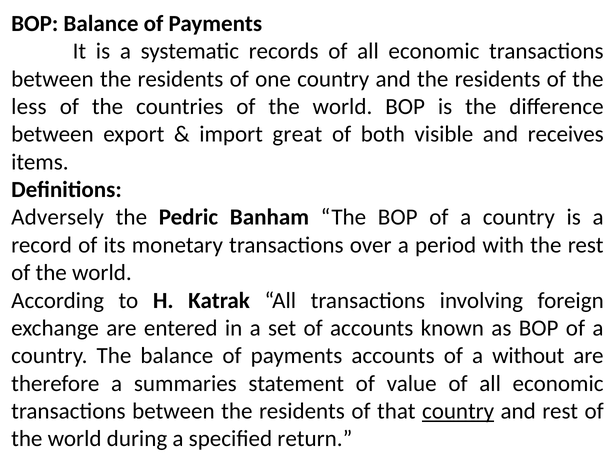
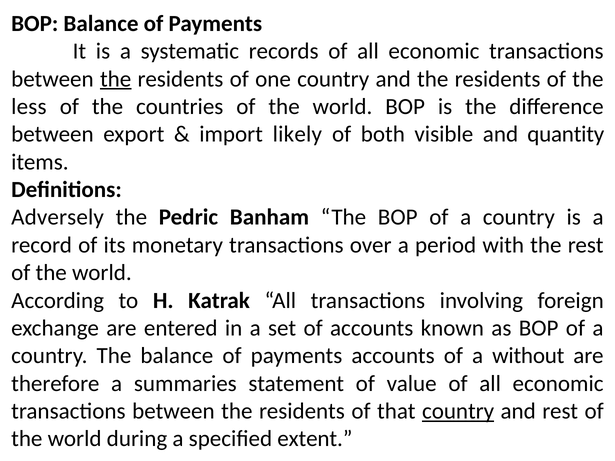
the underline: none -> present (116, 79)
great: great -> likely (297, 134)
receives: receives -> quantity (566, 134)
return: return -> extent (315, 439)
